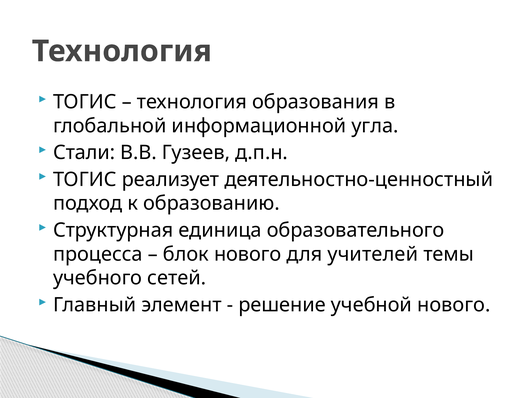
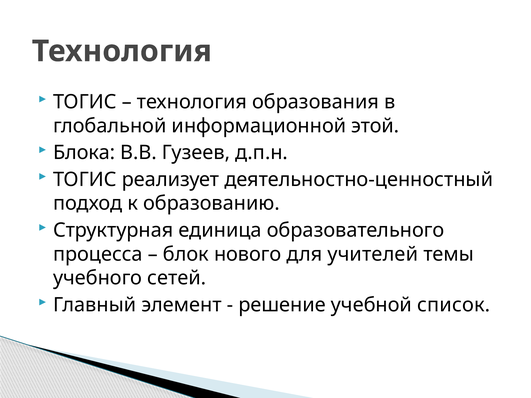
угла: угла -> этой (375, 126)
Стали: Стали -> Блока (84, 153)
учебной нового: нового -> список (454, 305)
